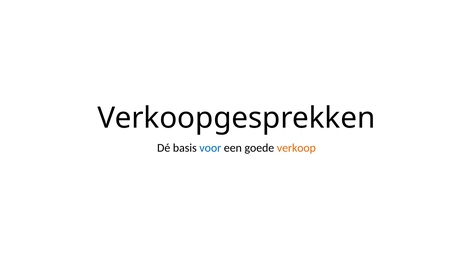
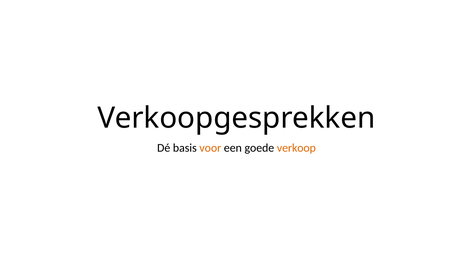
voor colour: blue -> orange (210, 148)
